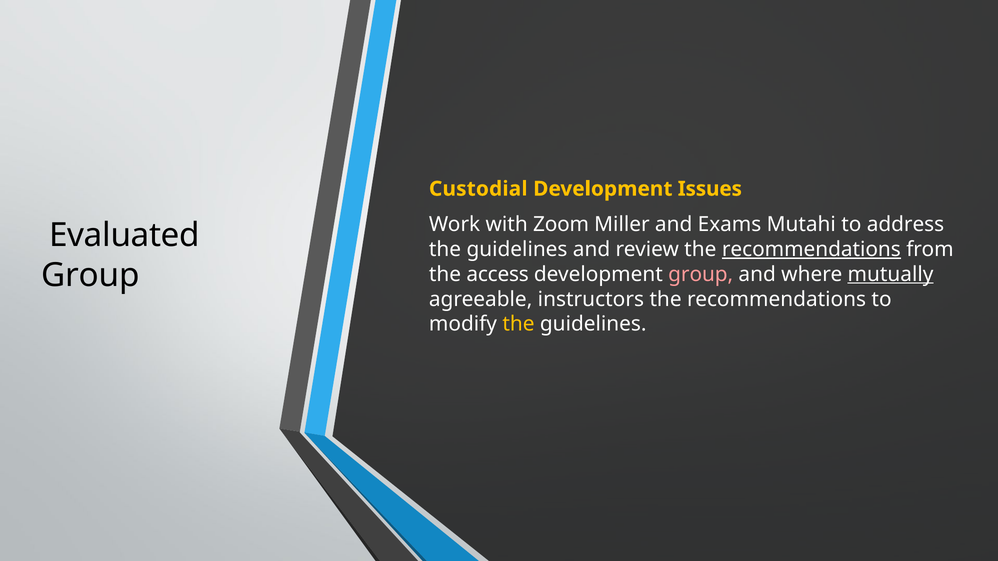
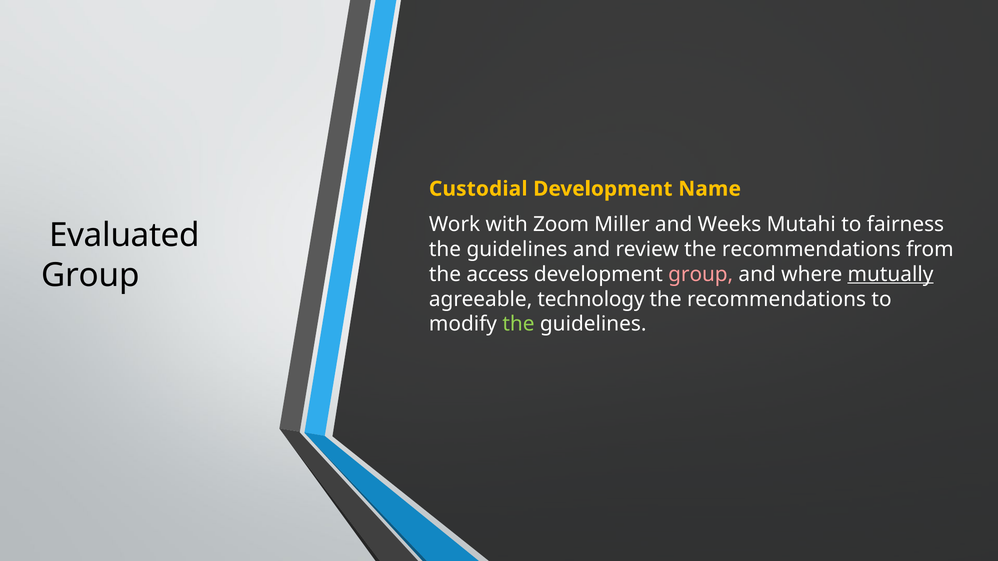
Issues: Issues -> Name (710, 189)
Exams: Exams -> Weeks (730, 224)
address: address -> fairness (905, 224)
recommendations underline: present -> none (811, 249)
instructors: instructors -> technology (591, 299)
the colour: yellow -> light green (518, 324)
